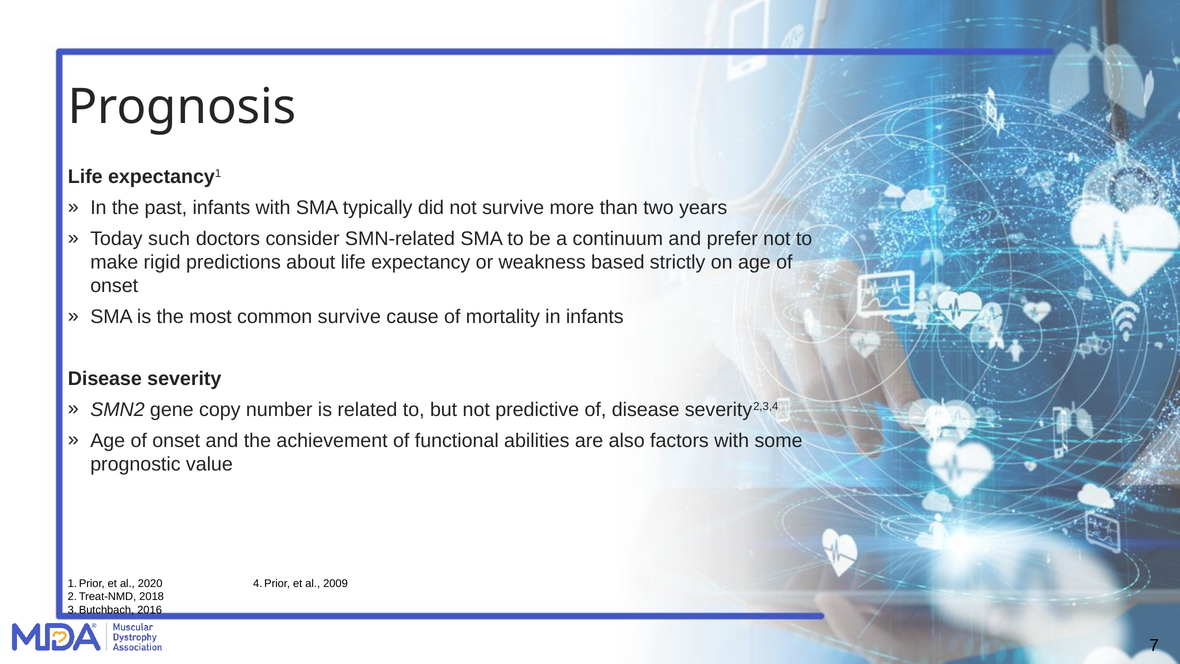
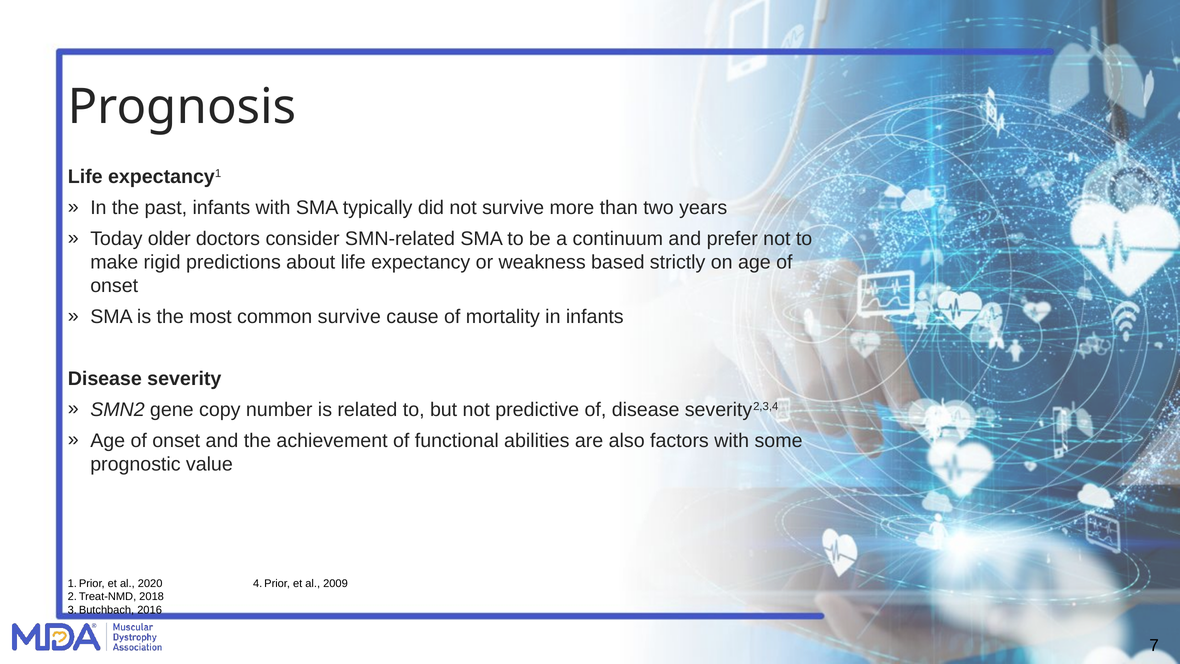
such: such -> older (169, 239)
